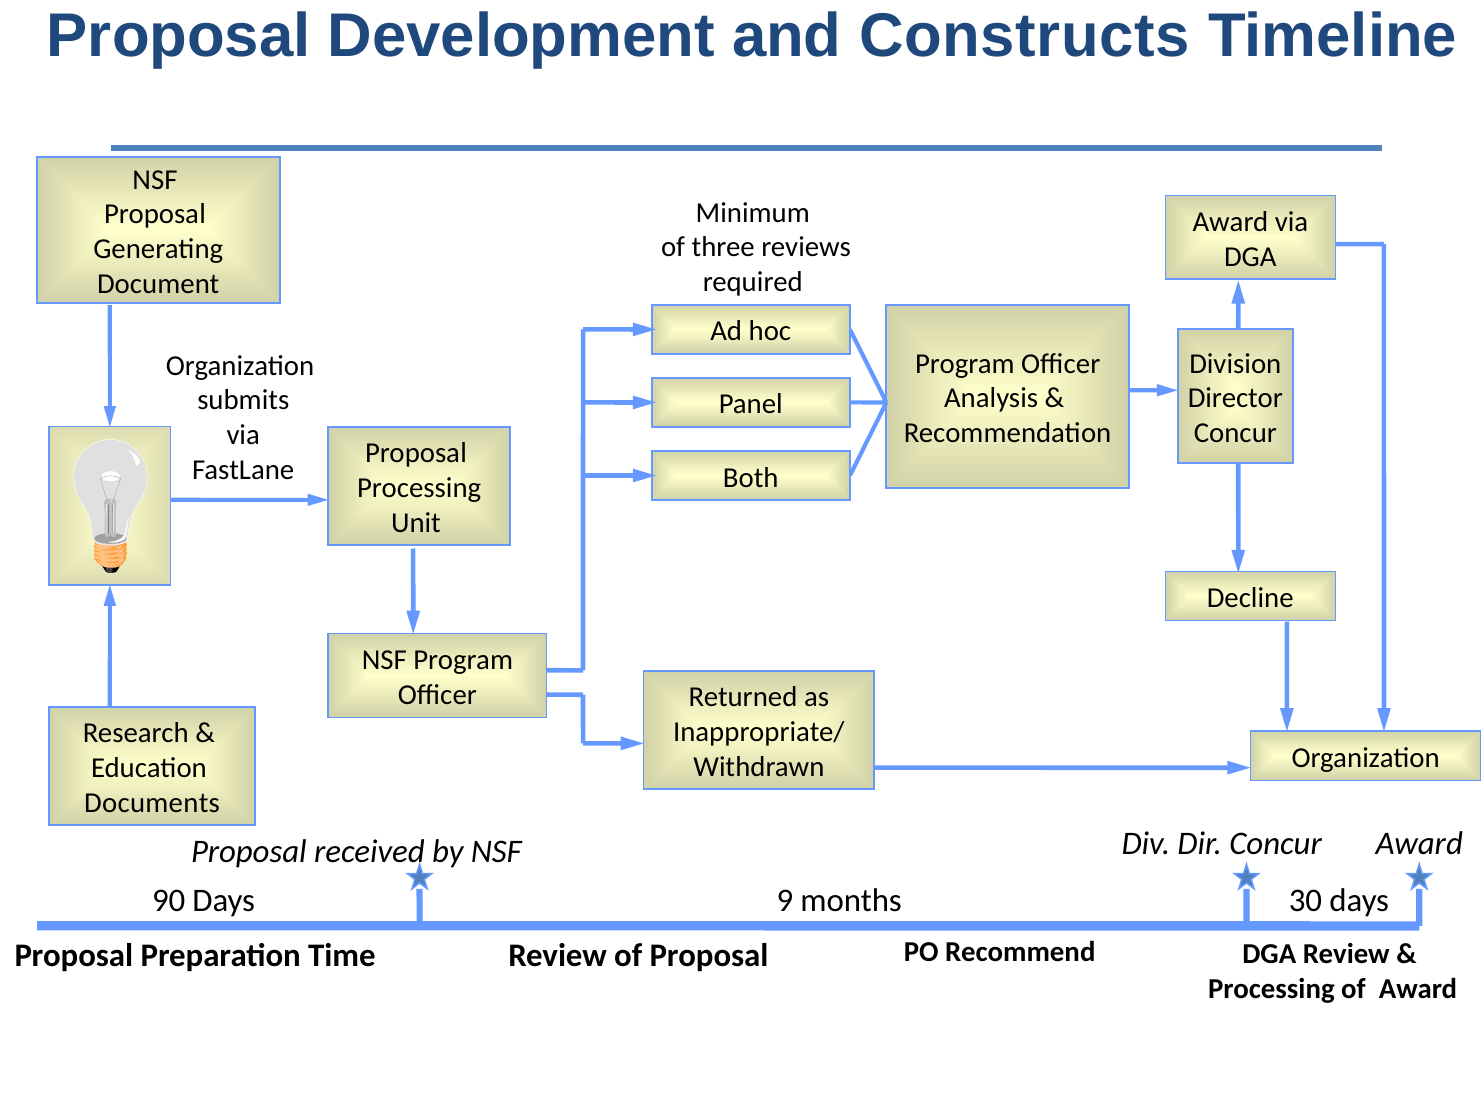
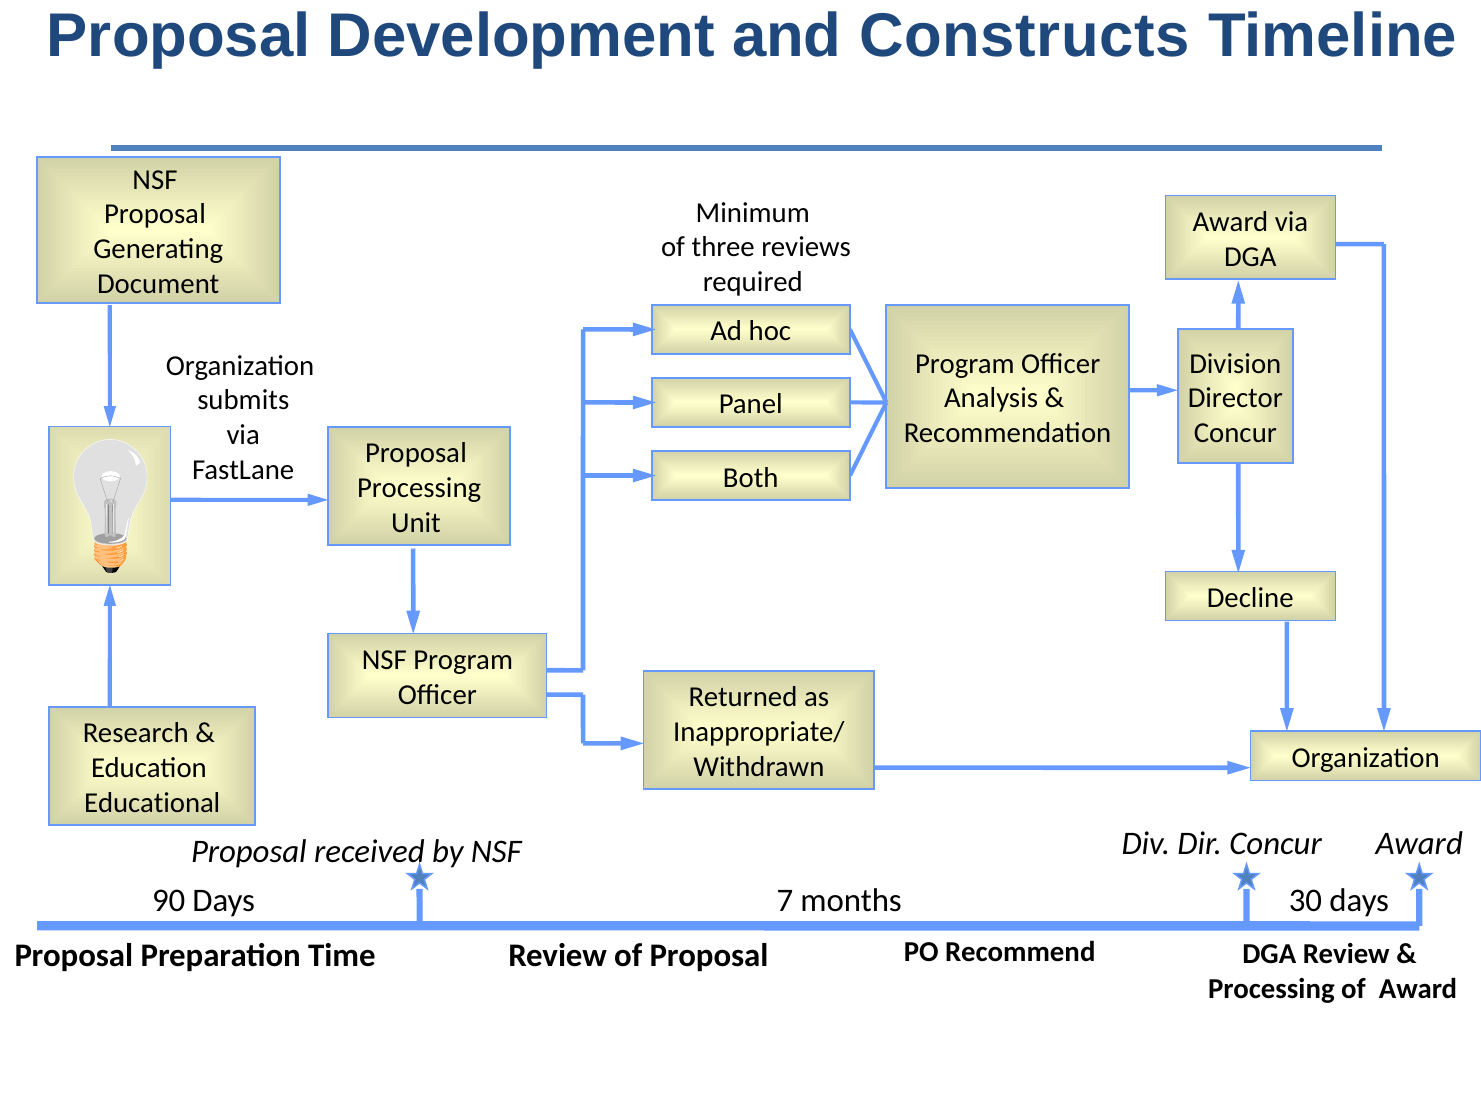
Documents: Documents -> Educational (152, 802)
9: 9 -> 7 (785, 900)
